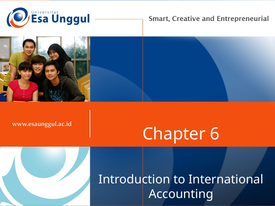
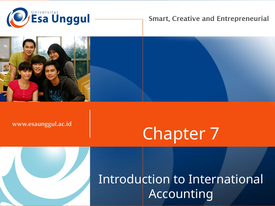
6: 6 -> 7 (215, 134)
